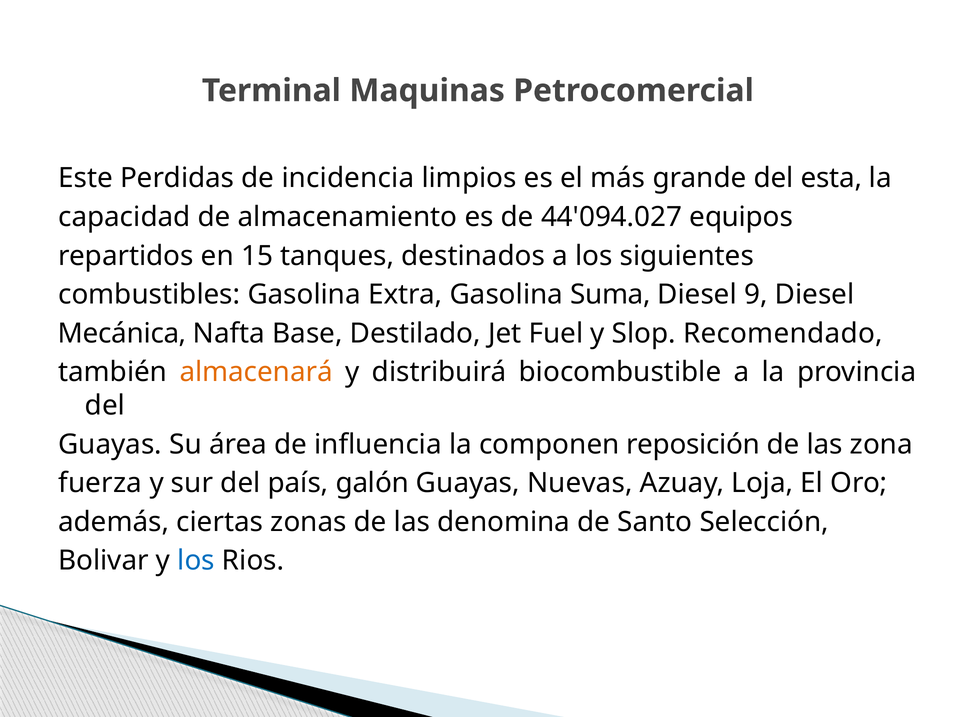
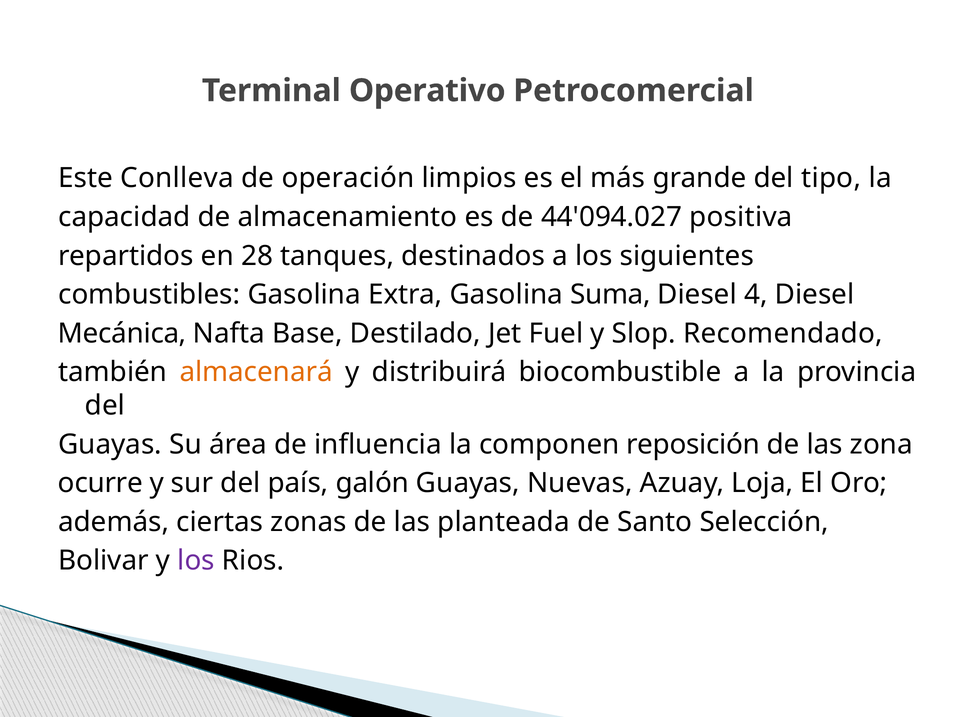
Maquinas: Maquinas -> Operativo (427, 91)
Perdidas: Perdidas -> Conlleva (177, 178)
incidencia: incidencia -> operación (348, 178)
esta: esta -> tipo (831, 178)
equipos: equipos -> positiva (741, 217)
15: 15 -> 28 (257, 256)
9: 9 -> 4 (756, 295)
fuerza: fuerza -> ocurre (100, 483)
denomina: denomina -> planteada (504, 522)
los colour: blue -> purple (196, 561)
